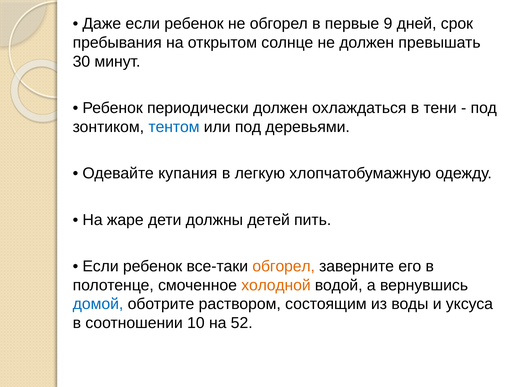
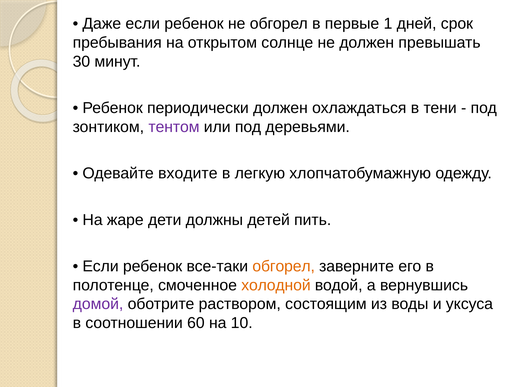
9: 9 -> 1 (388, 24)
тентом colour: blue -> purple (174, 127)
купания: купания -> входите (188, 173)
домой colour: blue -> purple (98, 304)
10: 10 -> 60 (196, 323)
52: 52 -> 10 (242, 323)
